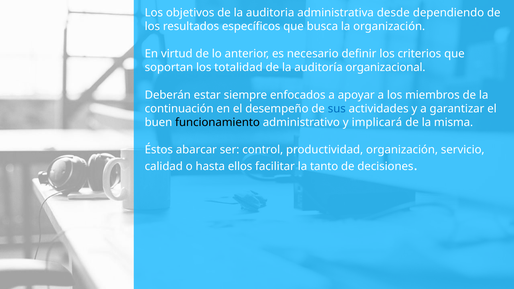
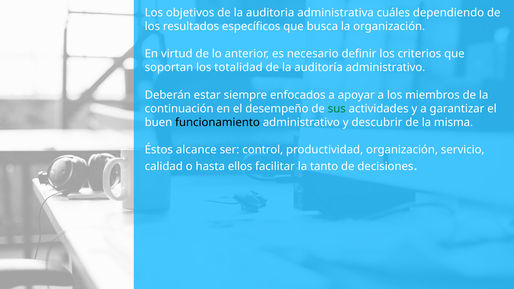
desde: desde -> cuáles (393, 13)
auditoría organizacional: organizacional -> administrativo (385, 68)
sus colour: blue -> green (337, 109)
implicará: implicará -> descubrir (377, 122)
abarcar: abarcar -> alcance (196, 150)
